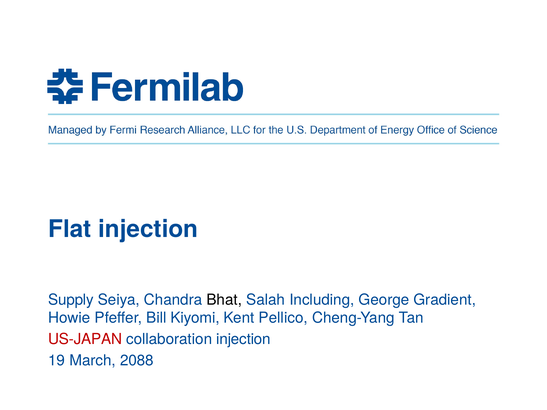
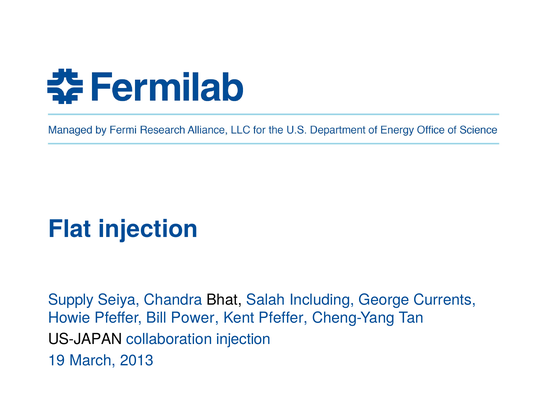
Gradient: Gradient -> Currents (445, 300)
Kiyomi: Kiyomi -> Power (195, 318)
Kent Pellico: Pellico -> Pfeffer (283, 318)
US-JAPAN colour: red -> black (85, 339)
2088: 2088 -> 2013 (137, 361)
